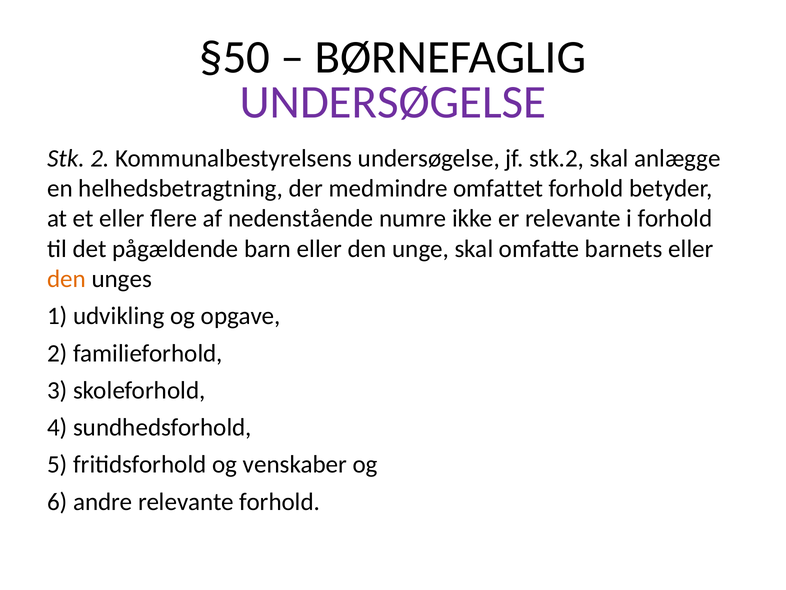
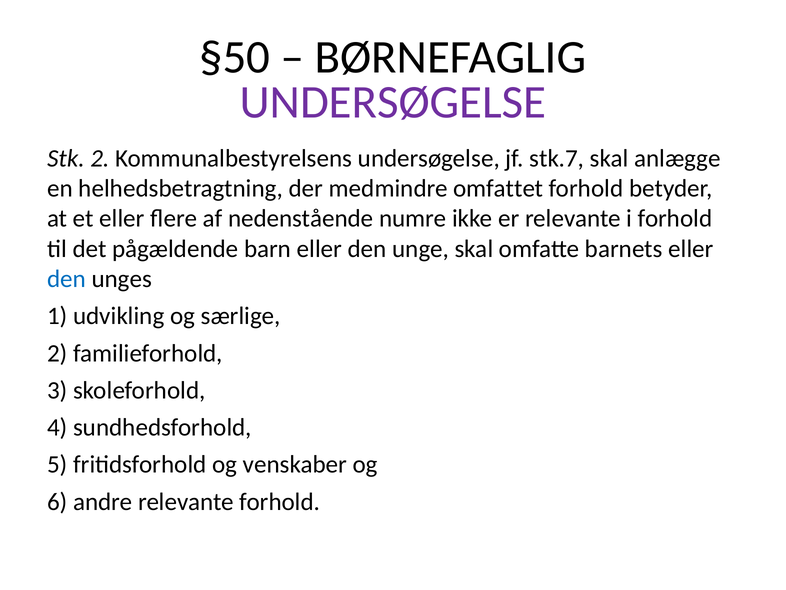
stk.2: stk.2 -> stk.7 (557, 158)
den colour: orange -> blue (67, 279)
opgave: opgave -> særlige (241, 316)
